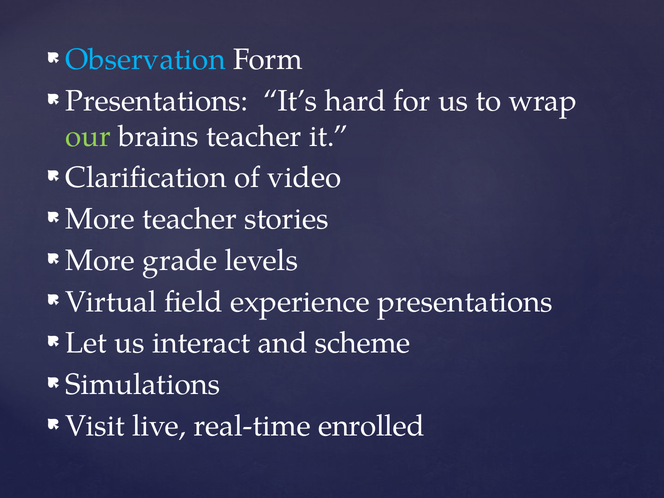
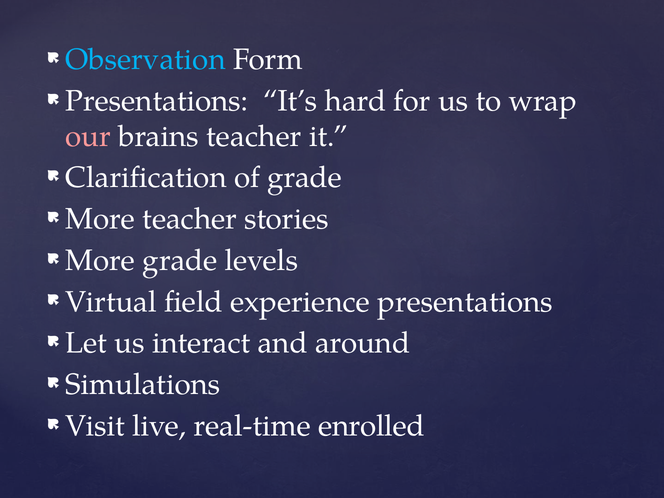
our colour: light green -> pink (88, 136)
of video: video -> grade (305, 178)
scheme: scheme -> around (363, 343)
